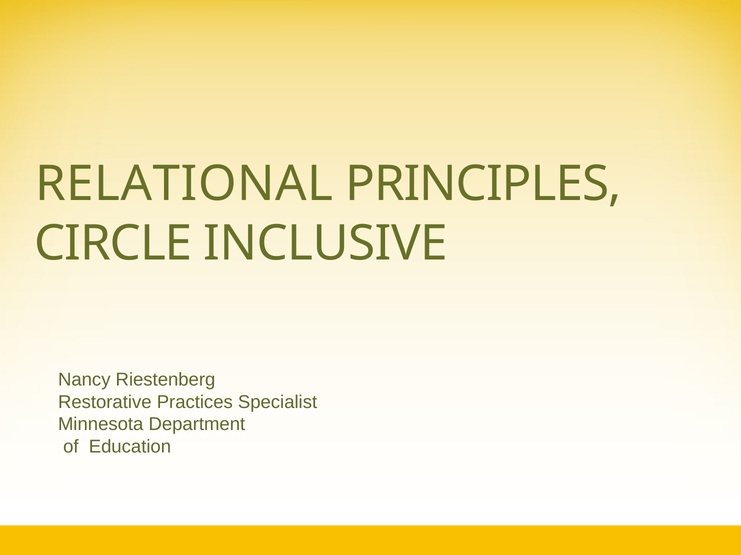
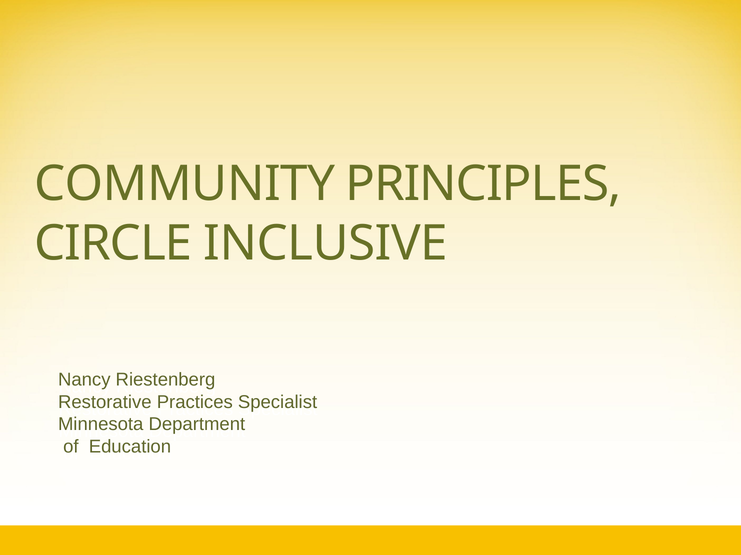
RELATIONAL: RELATIONAL -> COMMUNITY (185, 184)
